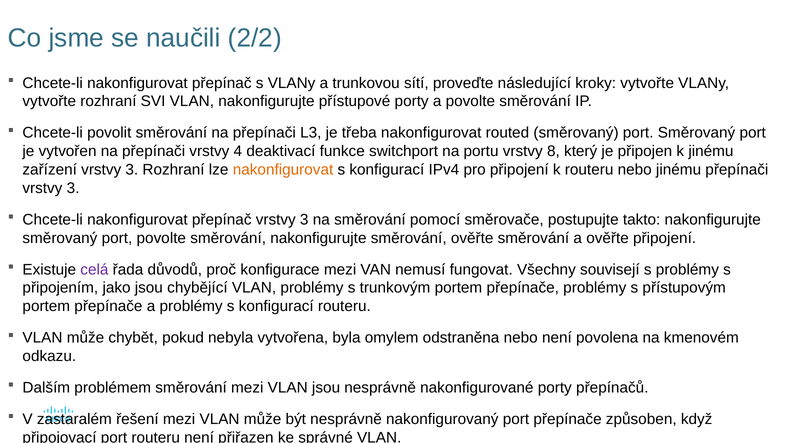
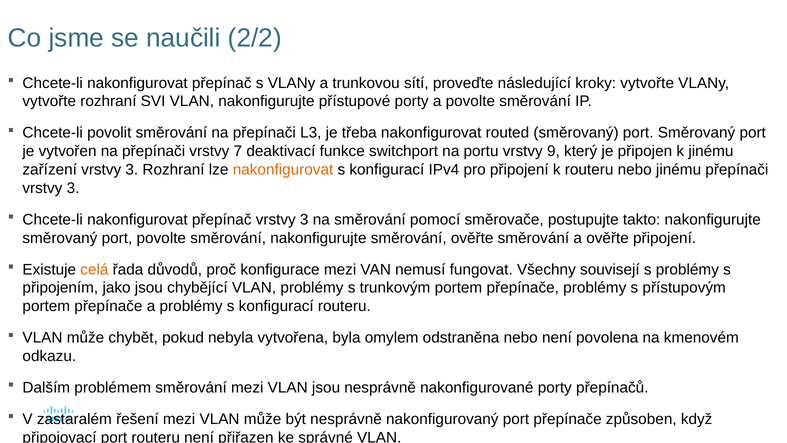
4: 4 -> 7 (238, 151)
8: 8 -> 9 (553, 151)
celá colour: purple -> orange (94, 269)
